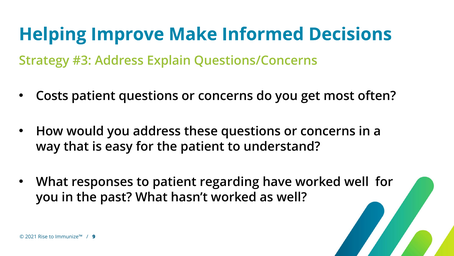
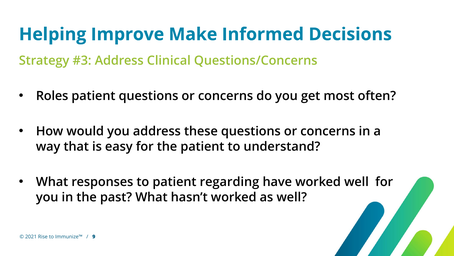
Explain: Explain -> Clinical (169, 60)
Costs: Costs -> Roles (52, 96)
